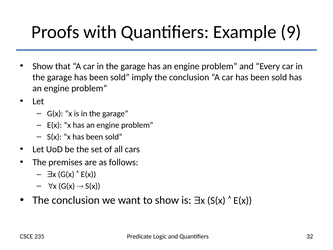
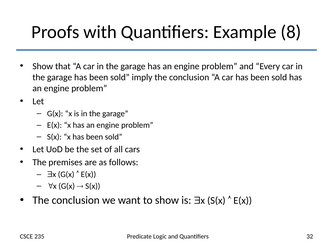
9: 9 -> 8 (291, 32)
